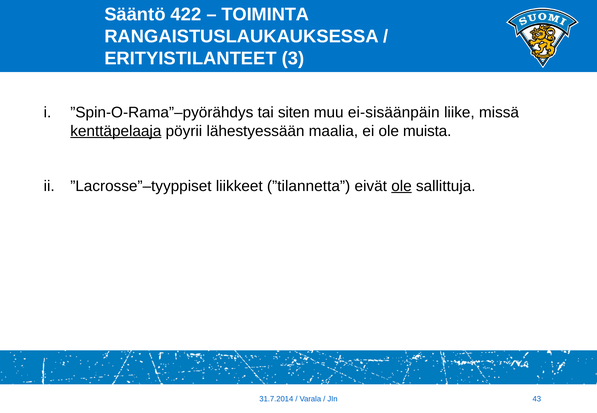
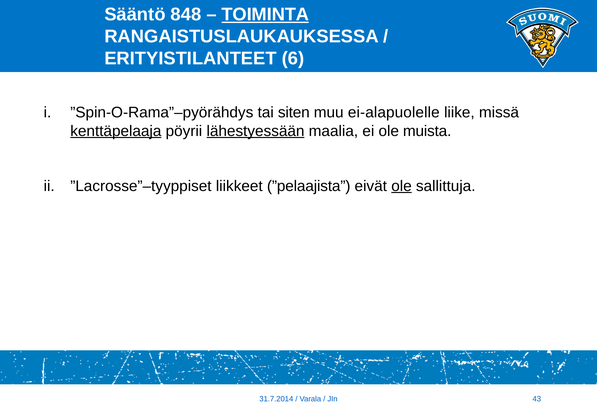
422: 422 -> 848 (186, 14)
TOIMINTA underline: none -> present (265, 14)
3: 3 -> 6 (293, 59)
ei-sisäänpäin: ei-sisäänpäin -> ei-alapuolelle (394, 113)
lähestyessään underline: none -> present (256, 131)
”tilannetta: ”tilannetta -> ”pelaajista (309, 186)
